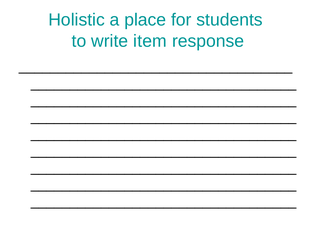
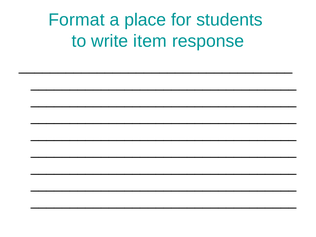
Holistic: Holistic -> Format (77, 20)
